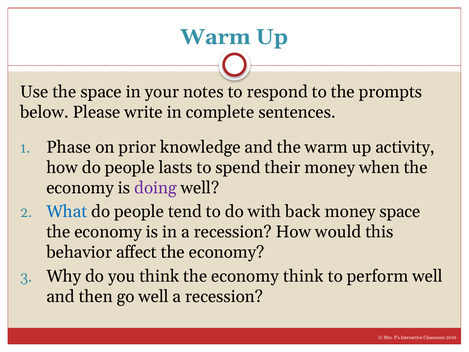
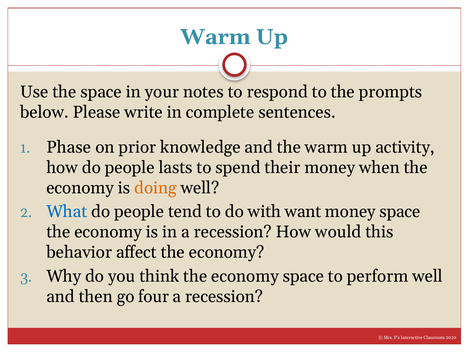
doing colour: purple -> orange (155, 188)
back: back -> want (303, 212)
economy think: think -> space (303, 276)
go well: well -> four (154, 296)
